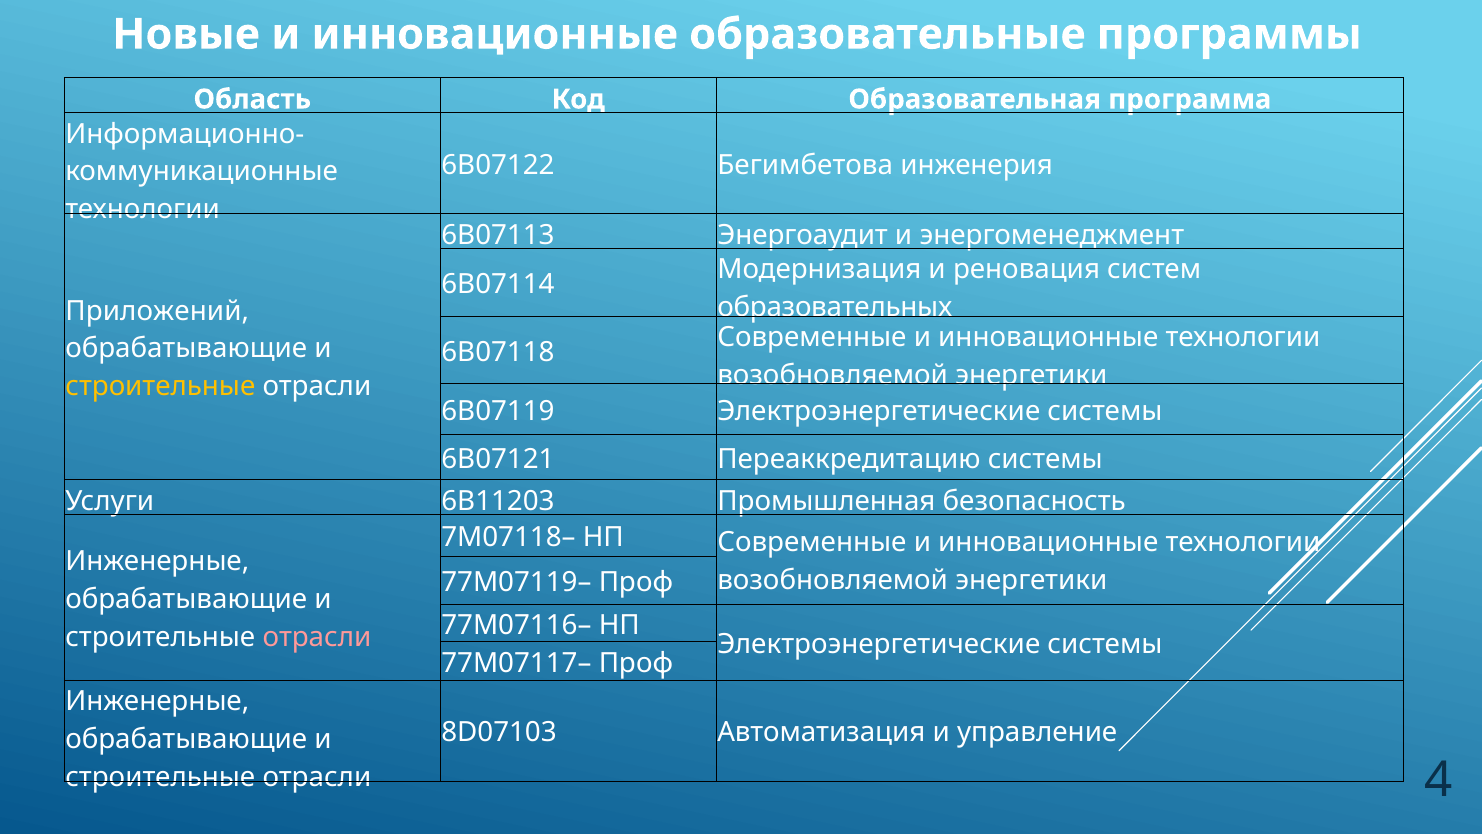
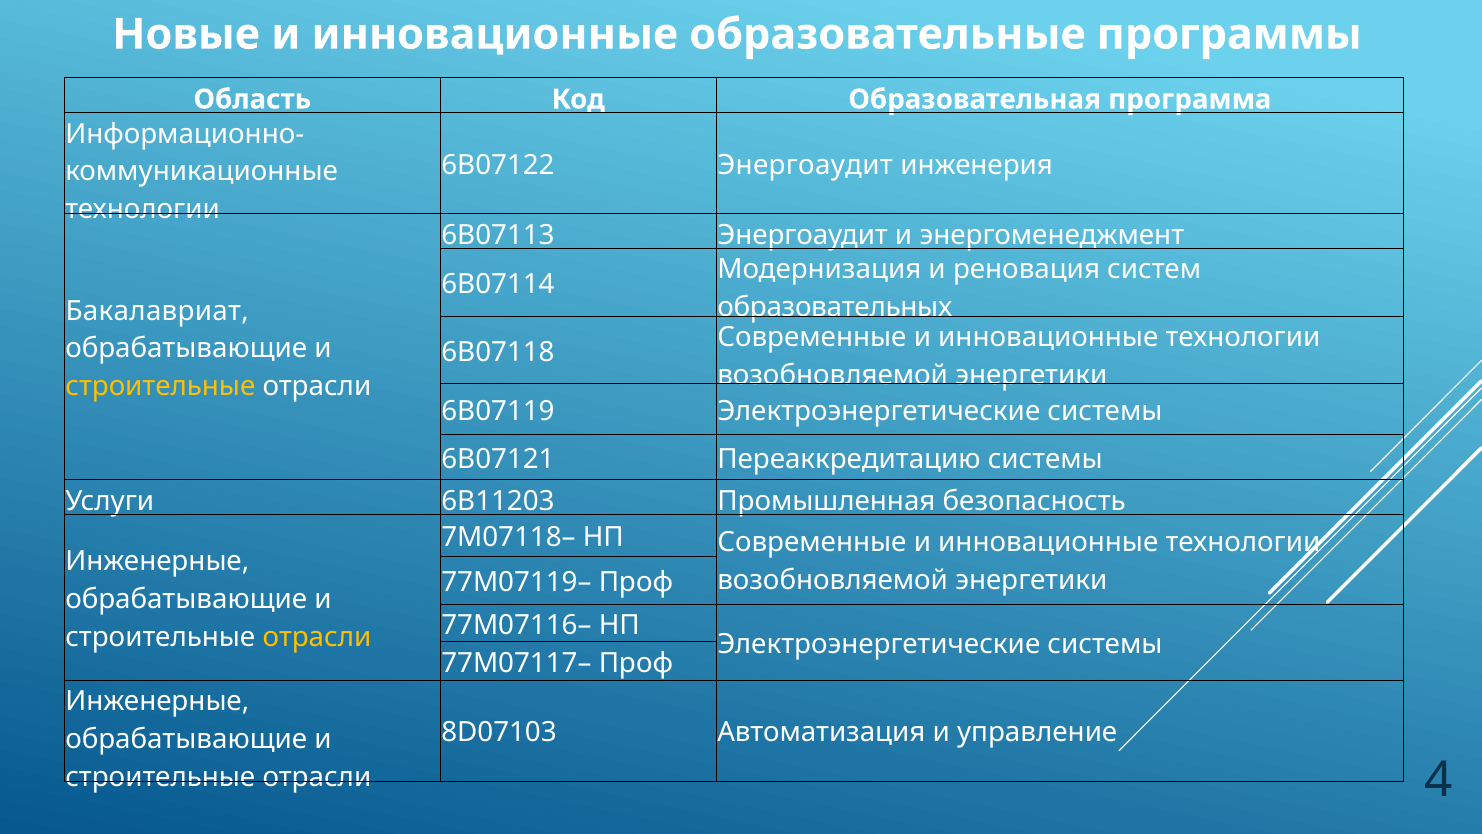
6B07122 Бегимбетова: Бегимбетова -> Энергоаудит (805, 165)
Приложений: Приложений -> Бакалавриат (157, 311)
отрасли colour: pink -> yellow (317, 637)
